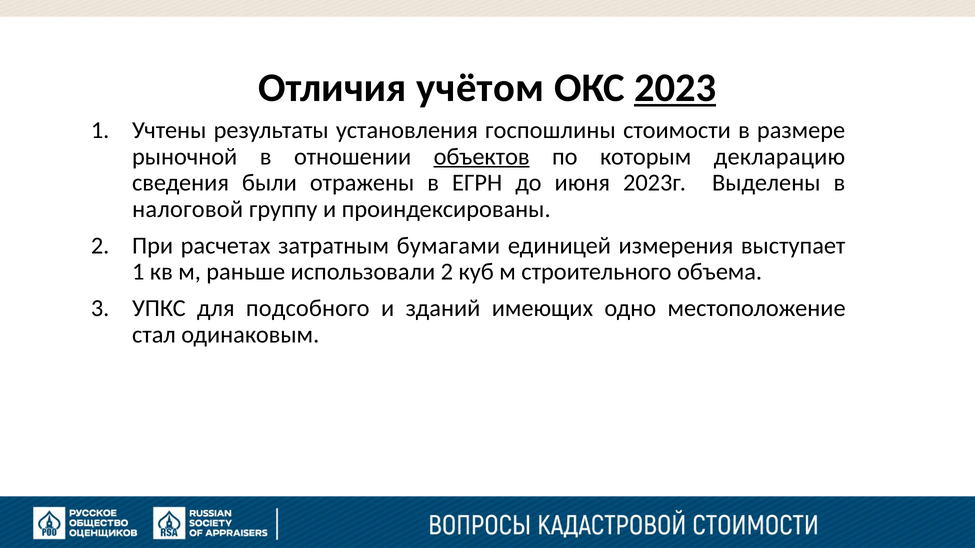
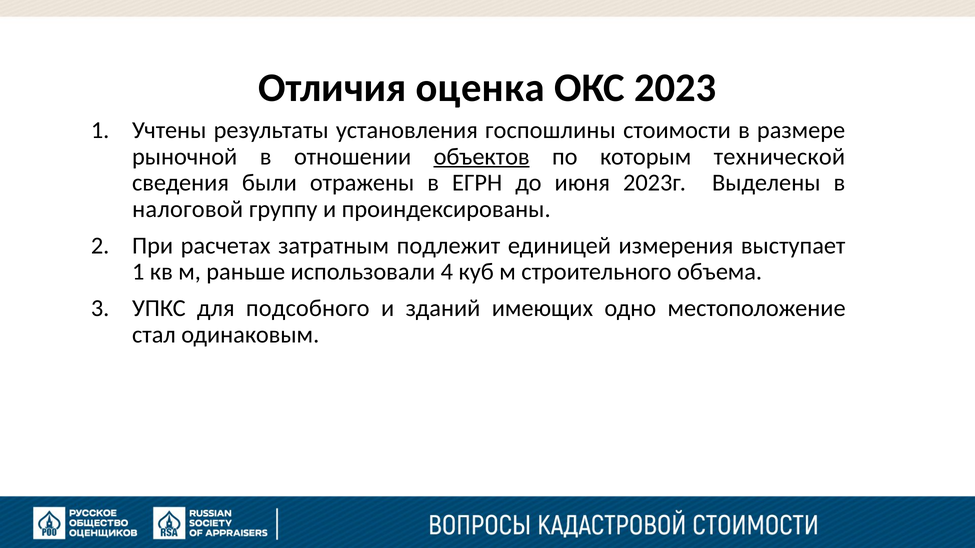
учётом: учётом -> оценка (480, 88)
2023 underline: present -> none (675, 88)
декларацию: декларацию -> технической (779, 157)
бумагами: бумагами -> подлежит (448, 246)
использовали 2: 2 -> 4 (447, 272)
